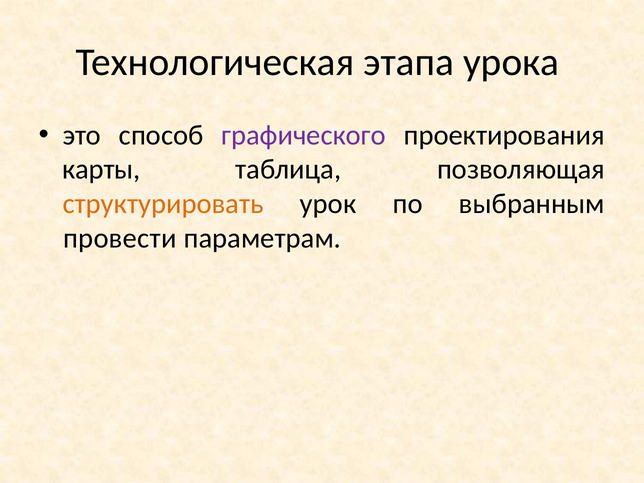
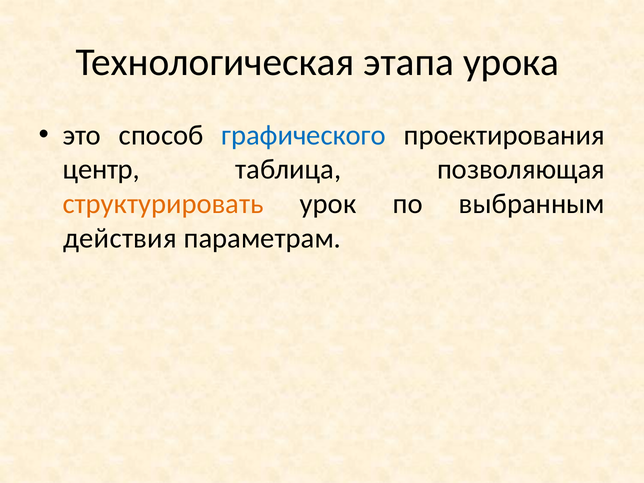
графического colour: purple -> blue (304, 135)
карты: карты -> центр (101, 169)
провести: провести -> действия (120, 238)
